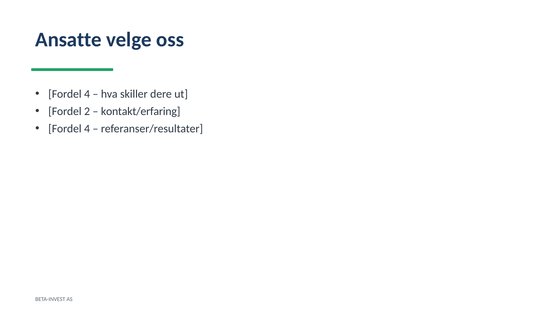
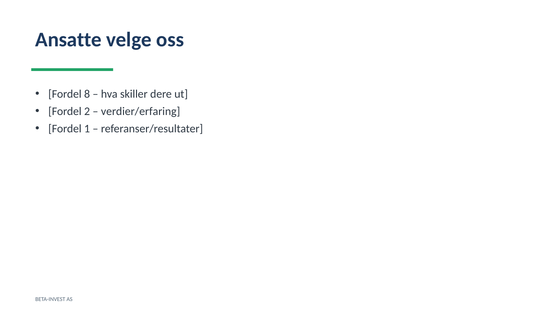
4: 4 -> 8 (87, 94)
kontakt/erfaring: kontakt/erfaring -> verdier/erfaring (141, 111)
4: 4 -> 1 (87, 129)
